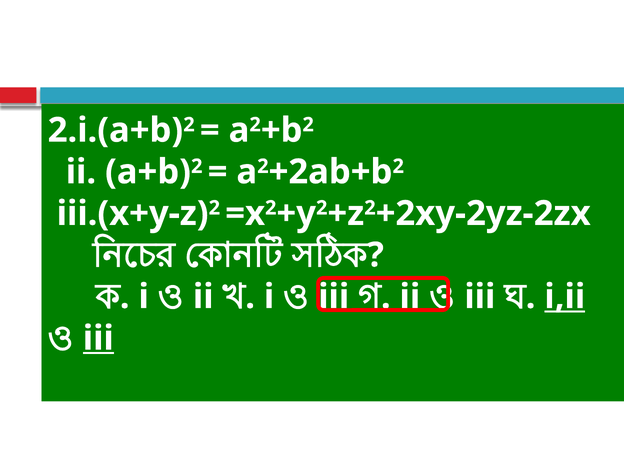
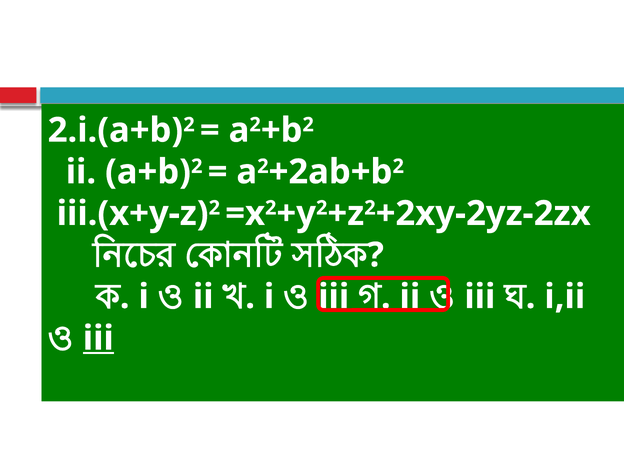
i,ii underline: present -> none (565, 297)
